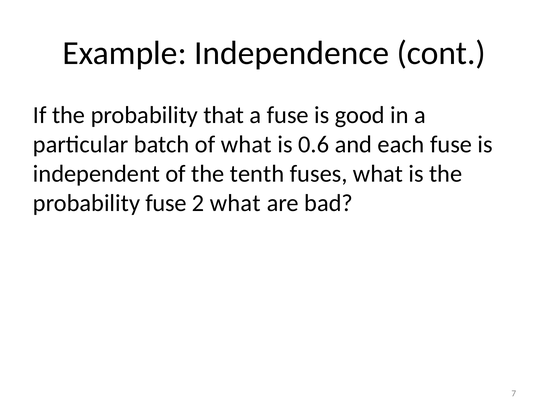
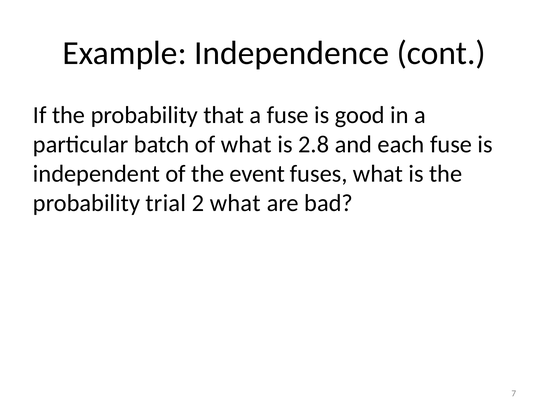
0.6: 0.6 -> 2.8 (314, 144)
tenth: tenth -> event (257, 174)
probability fuse: fuse -> trial (166, 203)
